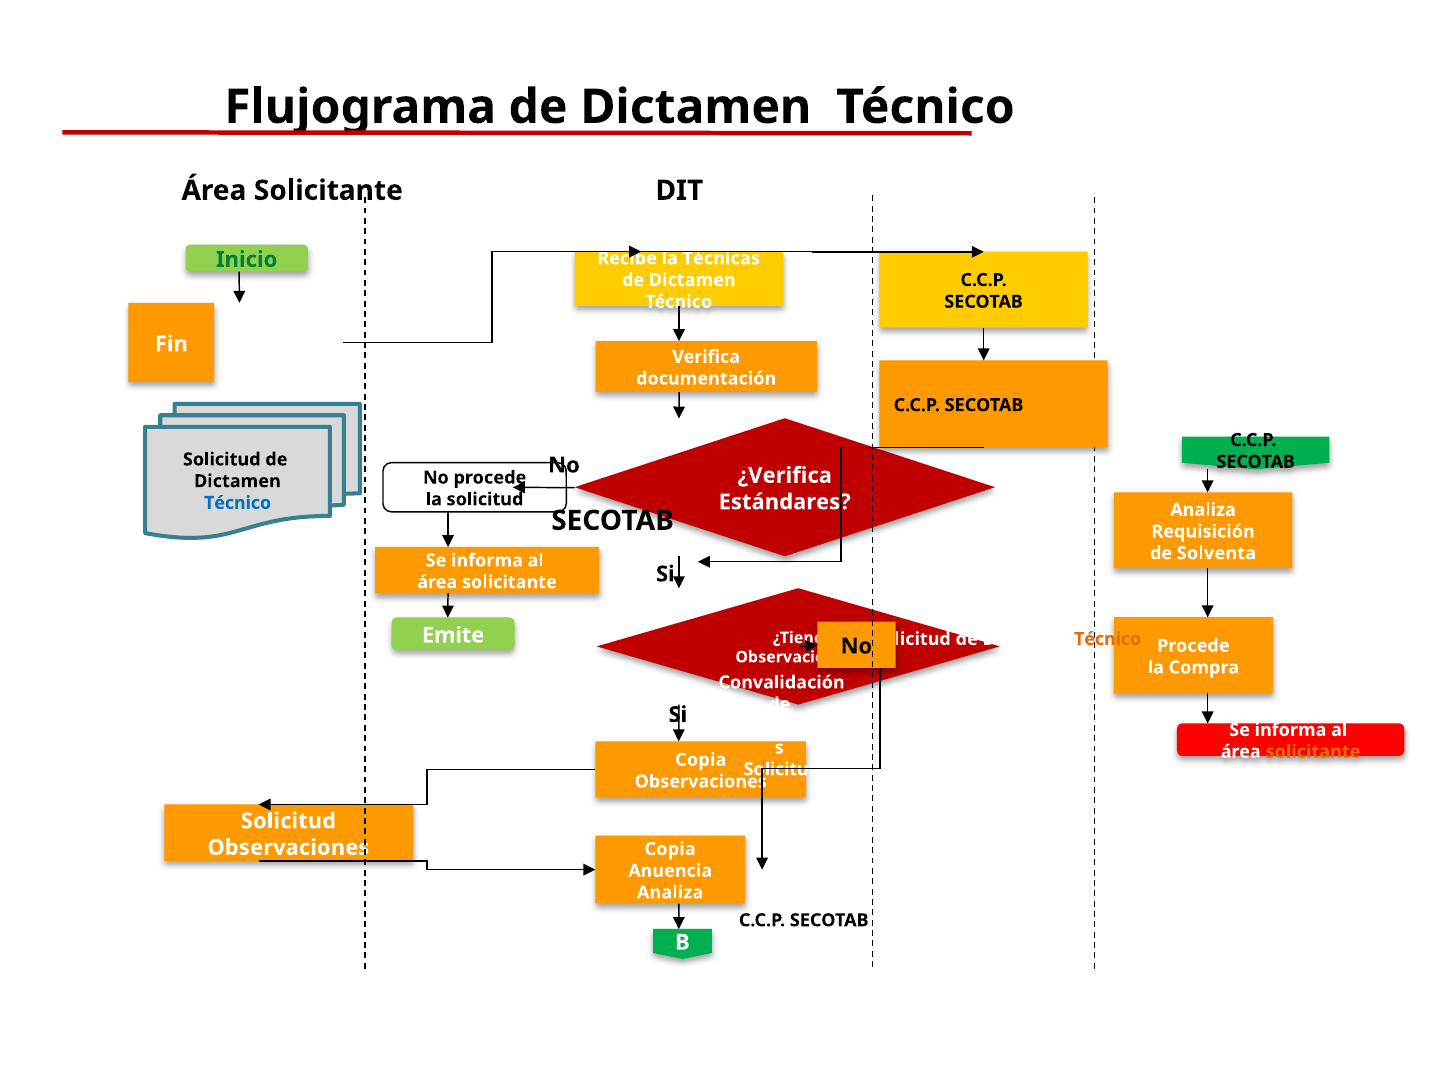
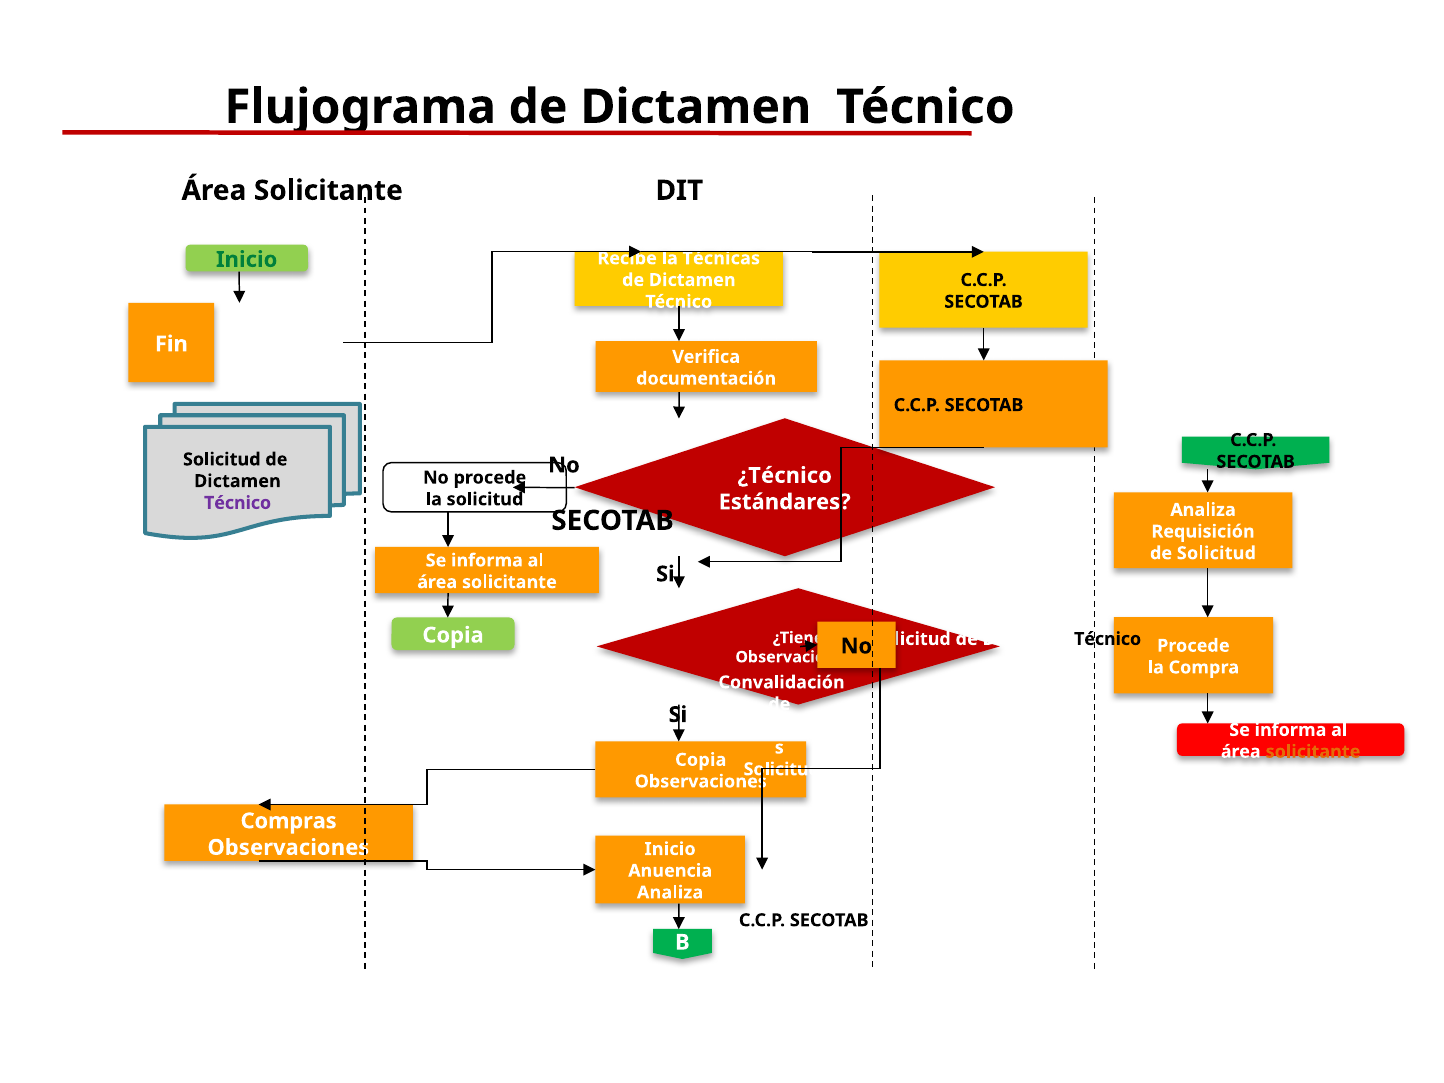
¿Verifica: ¿Verifica -> ¿Técnico (785, 475)
Técnico colour: blue -> purple (238, 503)
de Solventa: Solventa -> Solicitud (1216, 553)
Emite: Emite -> Copia (453, 635)
Técnico colour: orange -> black (1108, 639)
Solicitud: Solicitud -> Compras (289, 821)
Copia: Copia -> Inicio (670, 849)
